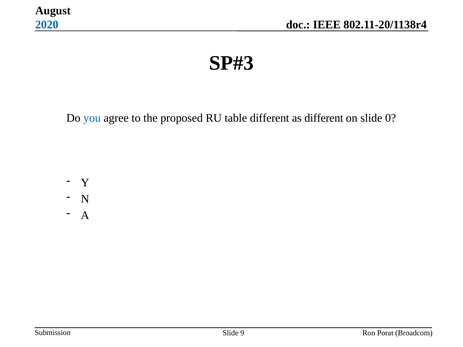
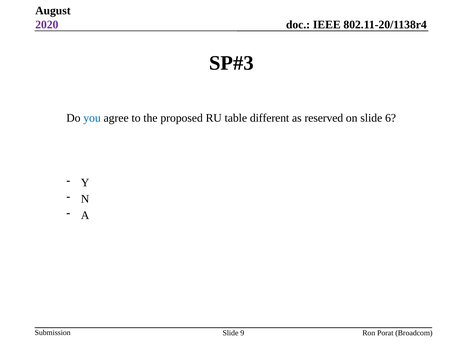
2020 colour: blue -> purple (47, 25)
as different: different -> reserved (324, 118)
0: 0 -> 6 (391, 118)
